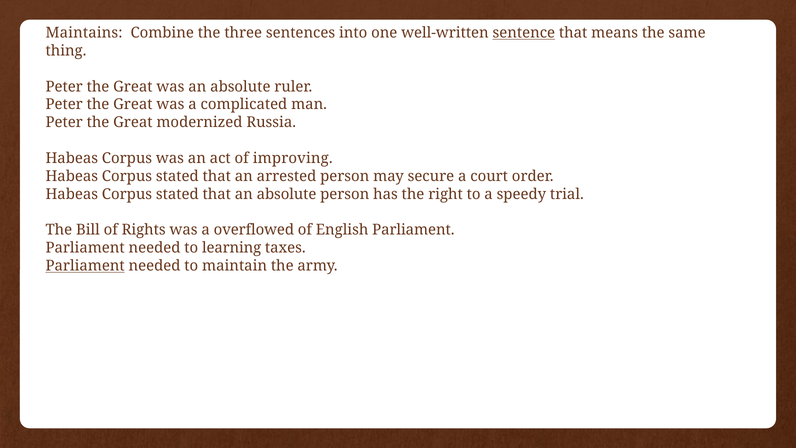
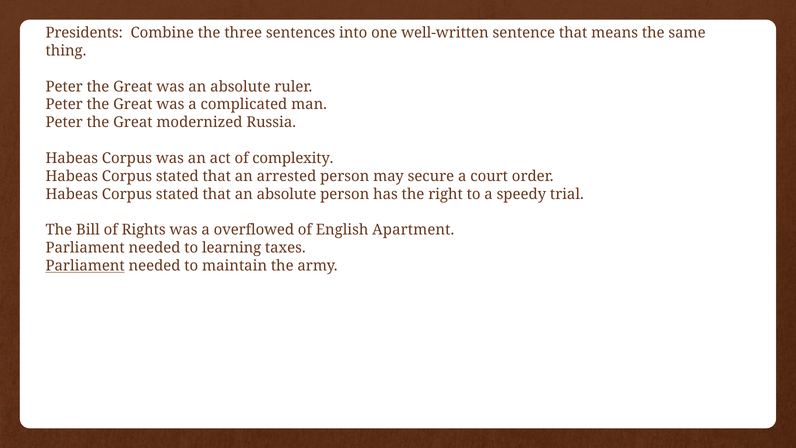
Maintains: Maintains -> Presidents (84, 33)
sentence underline: present -> none (524, 33)
improving: improving -> complexity (293, 158)
English Parliament: Parliament -> Apartment (413, 230)
